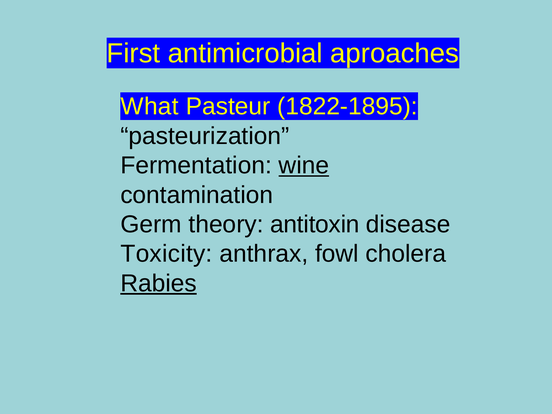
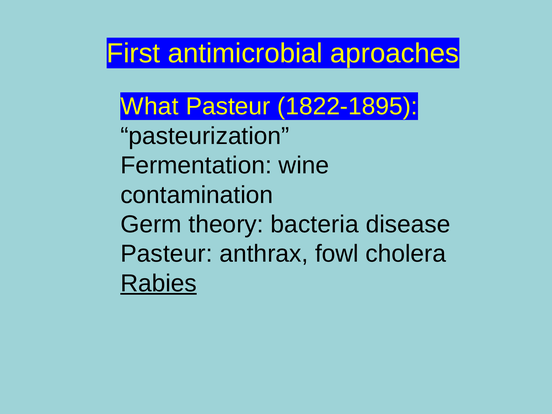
wine underline: present -> none (304, 165)
antitoxin: antitoxin -> bacteria (315, 224)
Toxicity: Toxicity -> Pasteur (167, 254)
